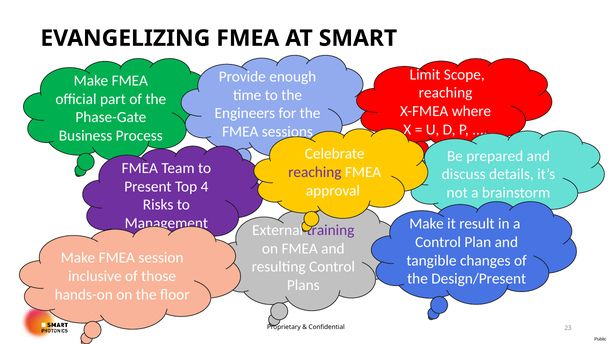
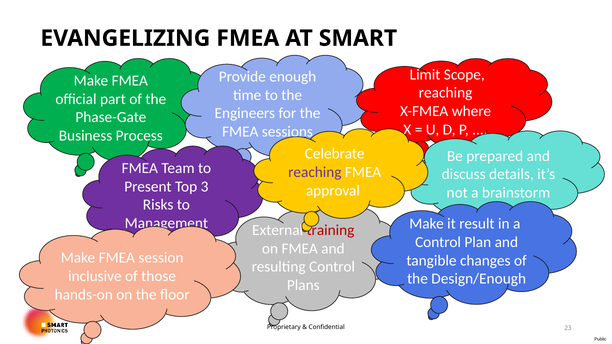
4: 4 -> 3 (205, 187)
training colour: purple -> red (330, 230)
Design/Present: Design/Present -> Design/Enough (479, 279)
